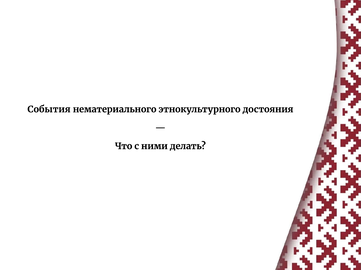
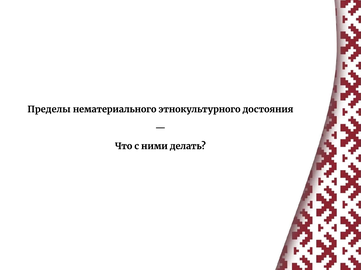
События: События -> Пределы (49, 110)
